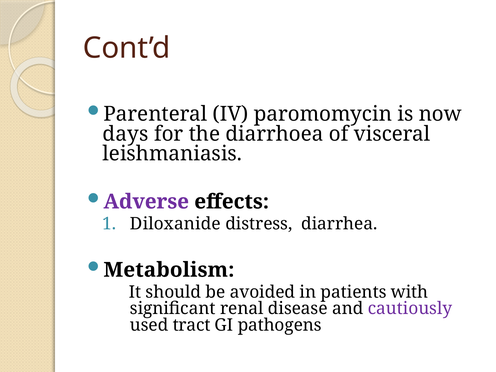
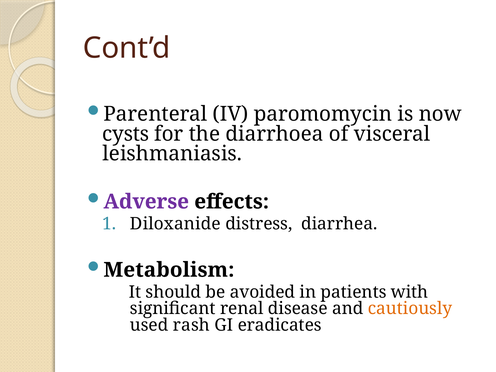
days: days -> cysts (126, 134)
cautiously colour: purple -> orange (410, 309)
tract: tract -> rash (191, 325)
pathogens: pathogens -> eradicates (280, 325)
